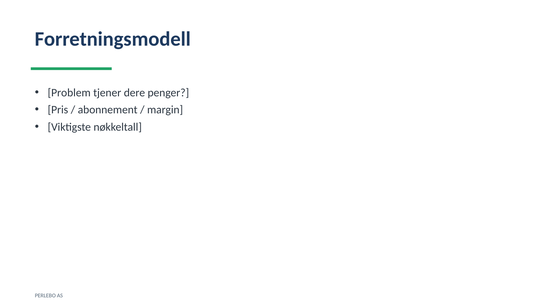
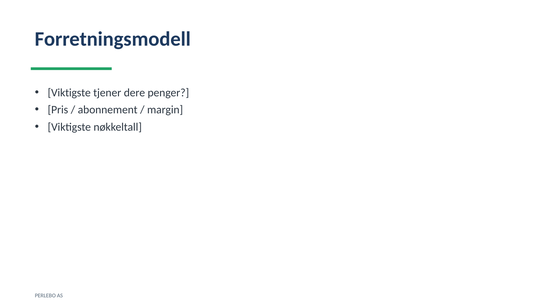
Problem: Problem -> Viktigste (69, 93)
